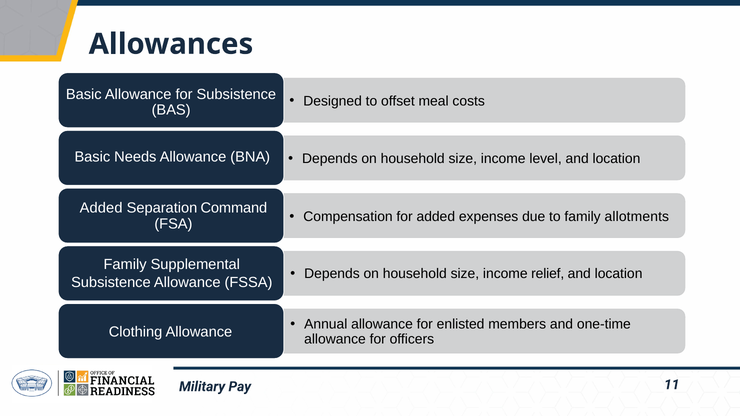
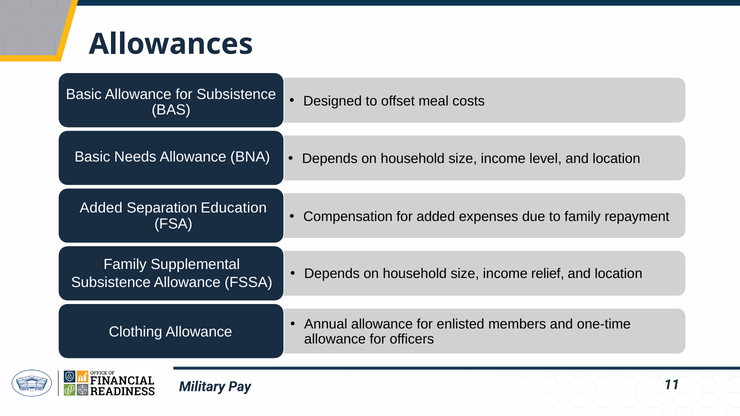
Command: Command -> Education (234, 208)
allotments: allotments -> repayment (637, 217)
